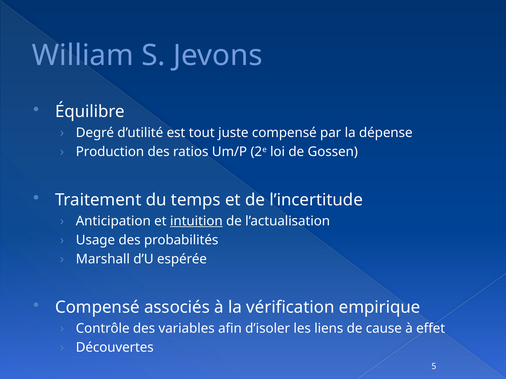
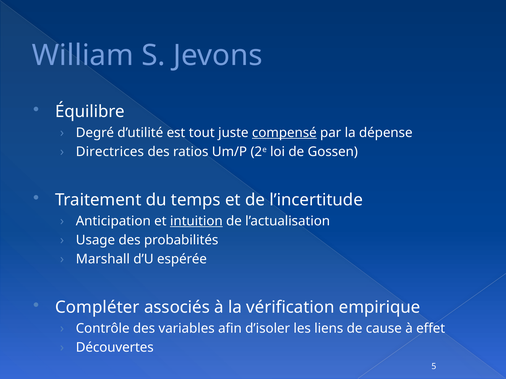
compensé underline: none -> present (284, 133)
Production: Production -> Directrices (110, 152)
Compensé: Compensé -> Compléter (97, 308)
